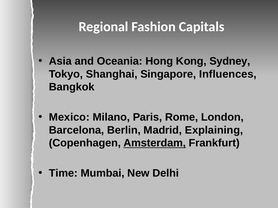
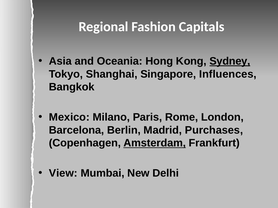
Sydney underline: none -> present (230, 61)
Explaining: Explaining -> Purchases (214, 130)
Time: Time -> View (63, 174)
